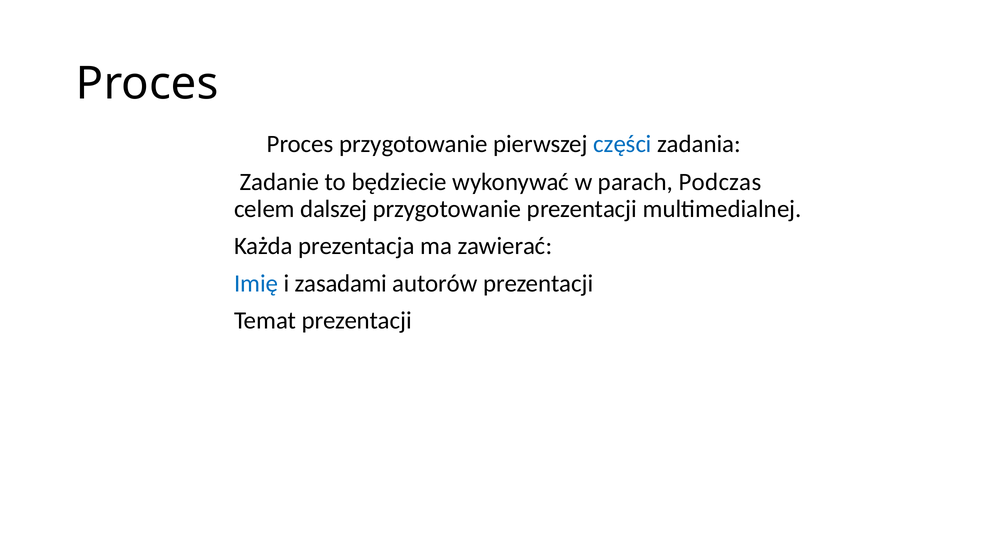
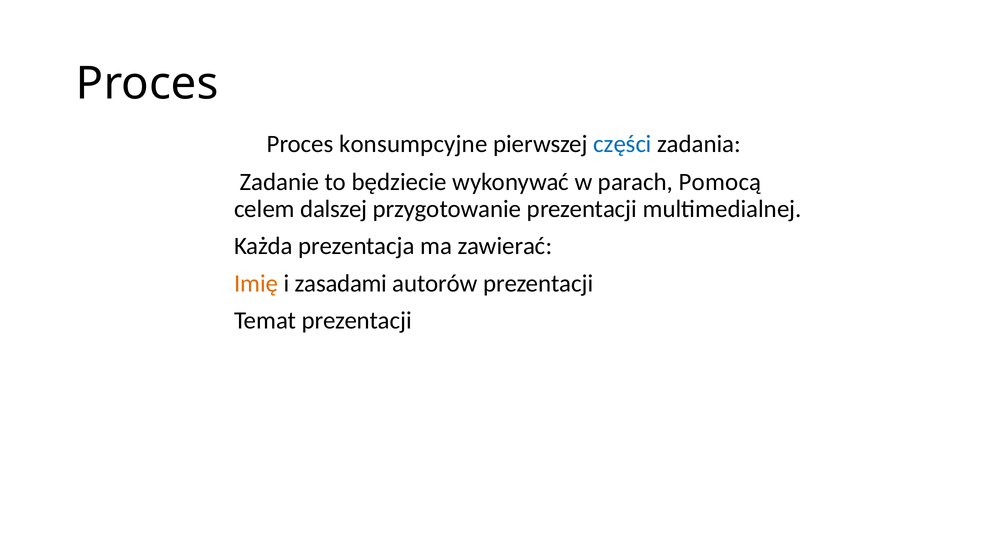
Proces przygotowanie: przygotowanie -> konsumpcyjne (413, 144)
Podczas: Podczas -> Pomocą (720, 182)
Imię colour: blue -> orange (256, 284)
